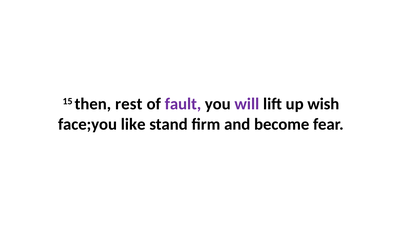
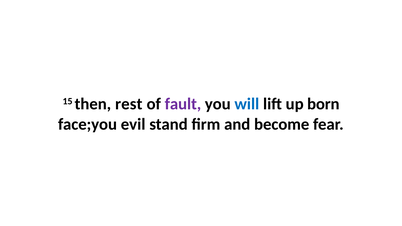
will colour: purple -> blue (247, 104)
wish: wish -> born (323, 104)
like: like -> evil (133, 124)
